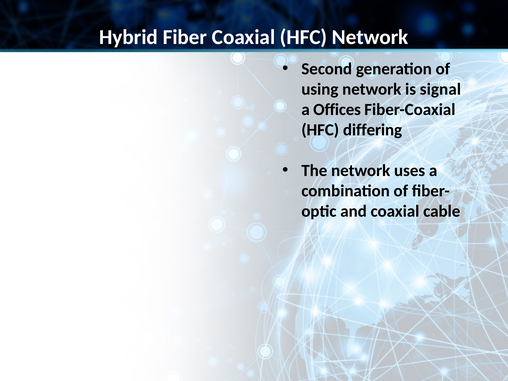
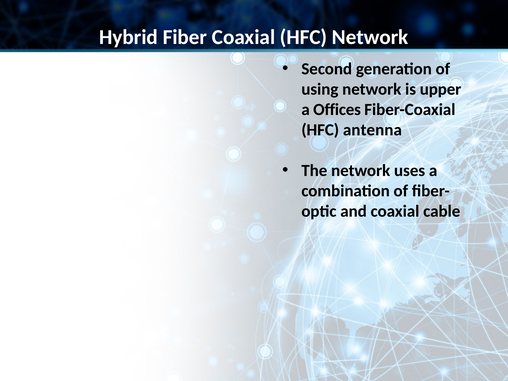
signal: signal -> upper (441, 89)
differing: differing -> antenna (372, 130)
